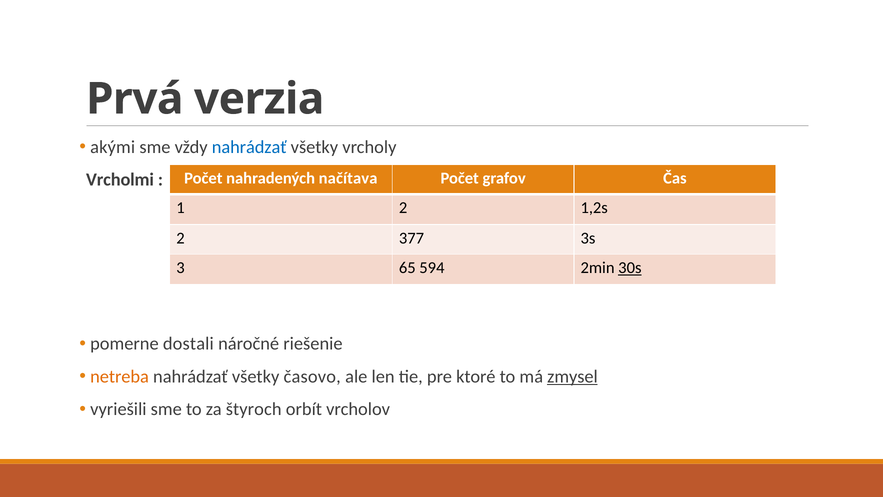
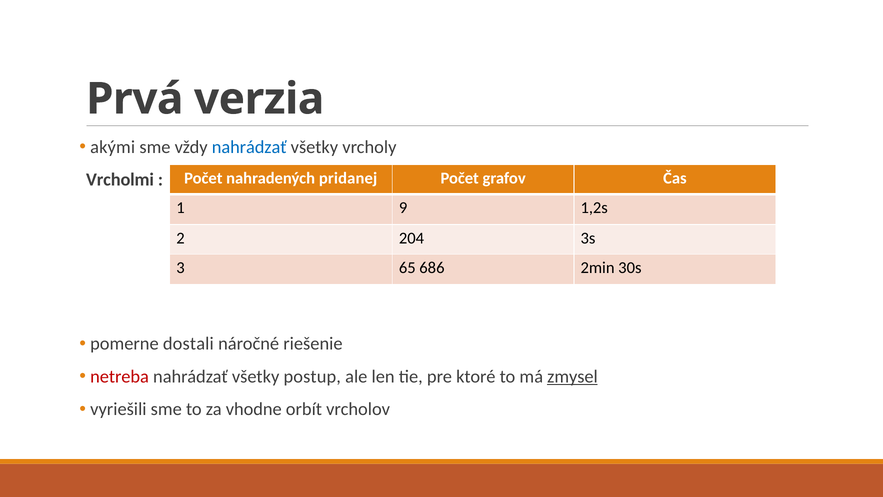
načítava: načítava -> pridanej (348, 178)
1 2: 2 -> 9 (403, 208)
377: 377 -> 204 (411, 238)
594: 594 -> 686 (432, 268)
30s underline: present -> none (630, 268)
netreba colour: orange -> red (120, 376)
časovo: časovo -> postup (312, 376)
štyroch: štyroch -> vhodne (254, 409)
